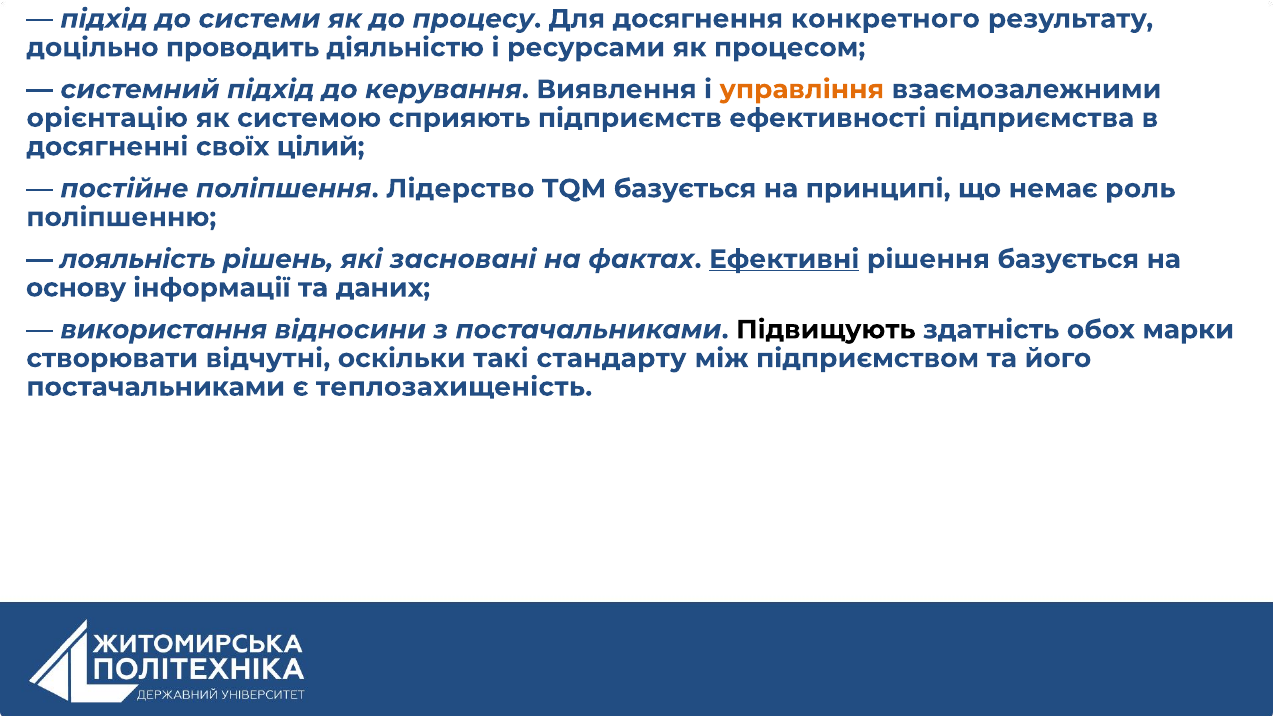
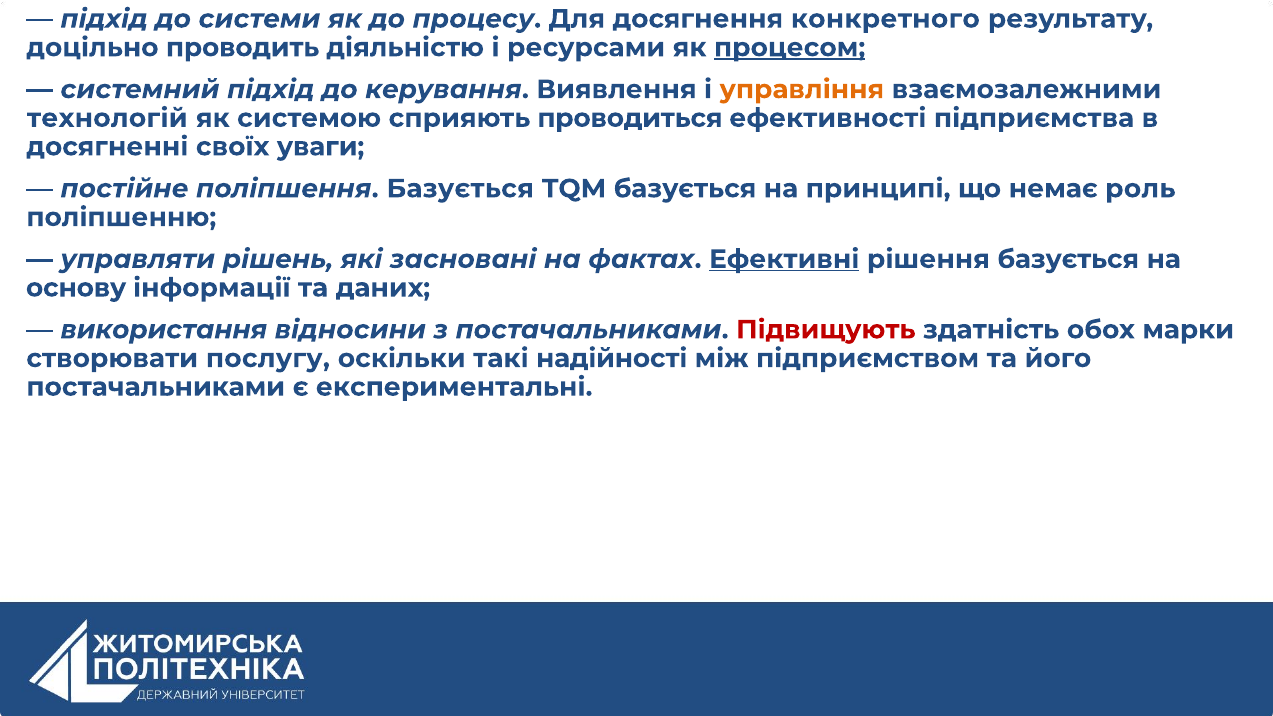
процесом underline: none -> present (790, 48)
орієнтацію: орієнтацію -> технологій (107, 118)
підприємств: підприємств -> проводиться (630, 118)
цілий: цілий -> уваги (321, 147)
поліпшення Лідерство: Лідерство -> Базується (460, 189)
лояльність: лояльність -> управляти (138, 259)
Підвищують colour: black -> red (826, 330)
відчутні: відчутні -> послугу (268, 358)
стандарту: стандарту -> надійності (612, 358)
теплозахищеність: теплозахищеність -> експериментальні (454, 387)
